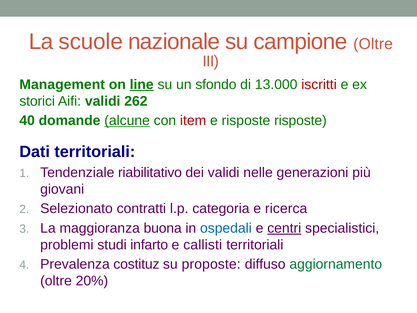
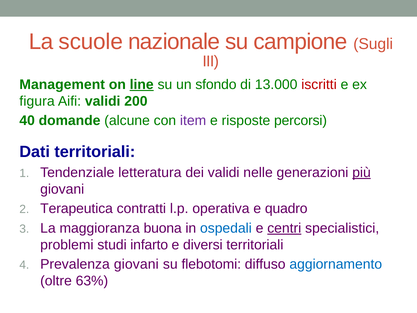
campione Oltre: Oltre -> Sugli (373, 44)
storici: storici -> figura (37, 101)
262: 262 -> 200 (136, 101)
alcune underline: present -> none (127, 121)
item colour: red -> purple (193, 121)
risposte risposte: risposte -> percorsi (300, 121)
riabilitativo: riabilitativo -> letteratura (150, 172)
più underline: none -> present (362, 172)
Selezionato: Selezionato -> Terapeutica (77, 209)
categoria: categoria -> operativa (221, 209)
ricerca: ricerca -> quadro (286, 209)
callisti: callisti -> diversi (203, 245)
Prevalenza costituz: costituz -> giovani (136, 264)
proposte: proposte -> flebotomi (211, 264)
aggiornamento colour: green -> blue (336, 264)
20%: 20% -> 63% (92, 281)
